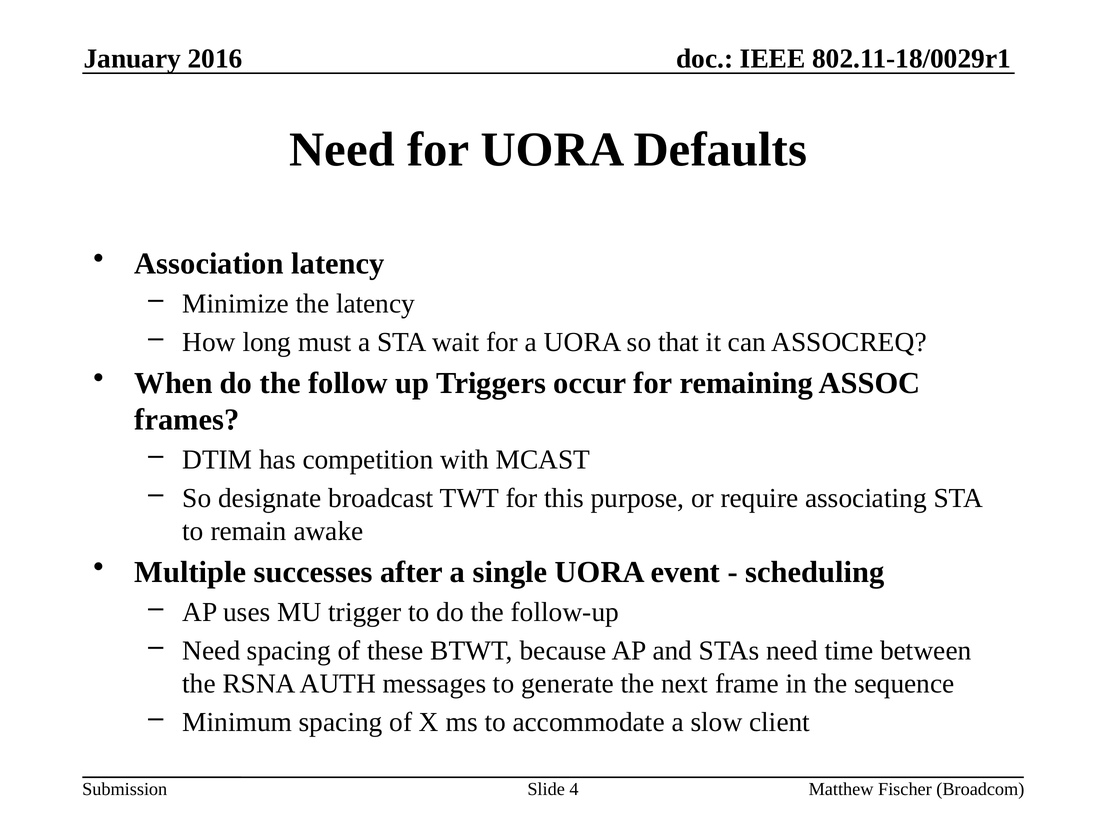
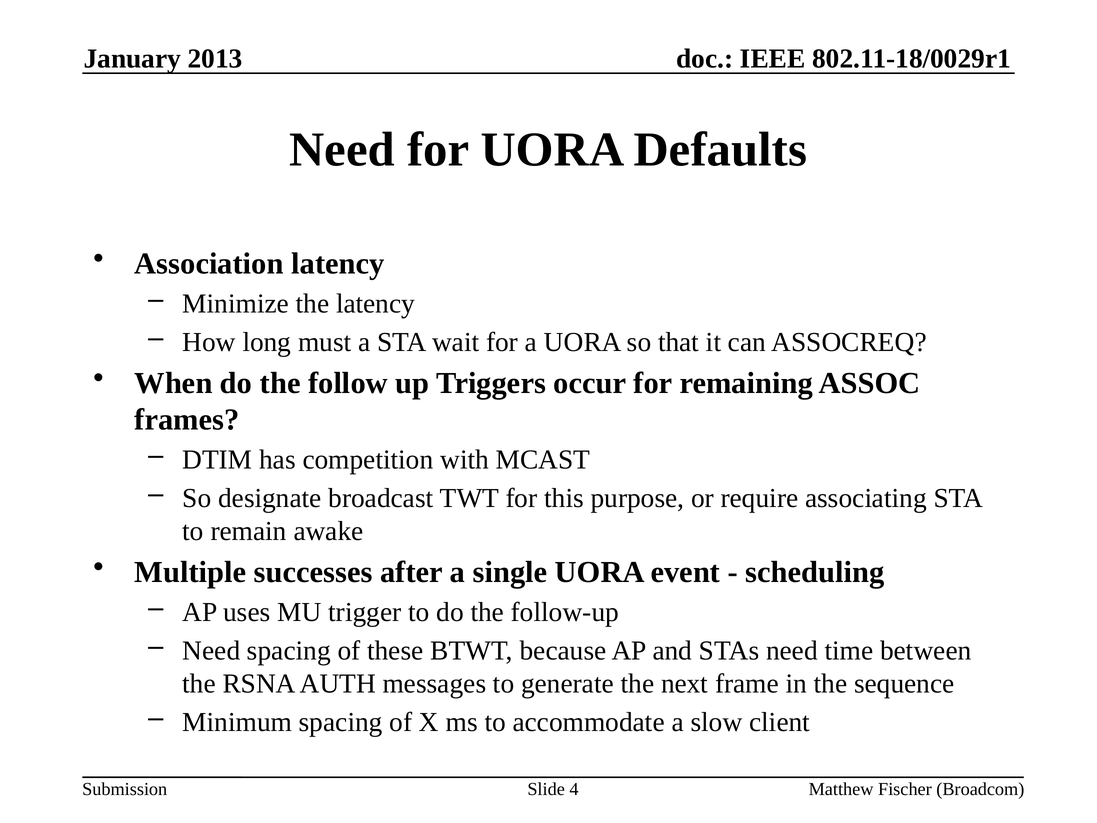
2016: 2016 -> 2013 (215, 59)
